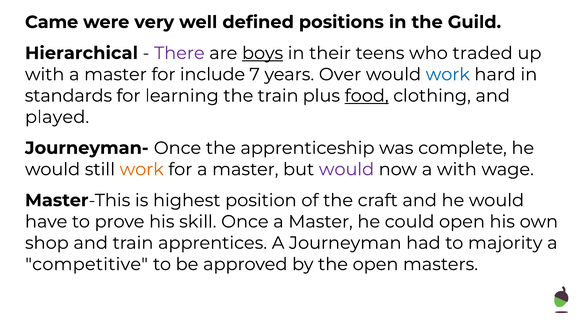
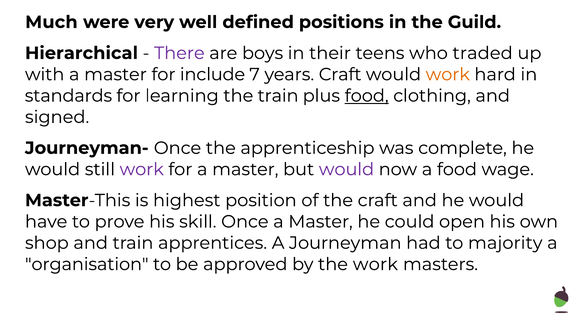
Came: Came -> Much (51, 22)
boys underline: present -> none (263, 53)
years Over: Over -> Craft (340, 75)
work colour: blue -> orange (448, 75)
played: played -> signed (57, 117)
work colour: orange -> purple (142, 170)
a with: with -> food (457, 170)
competitive: competitive -> organisation (87, 265)
the open: open -> work (375, 265)
